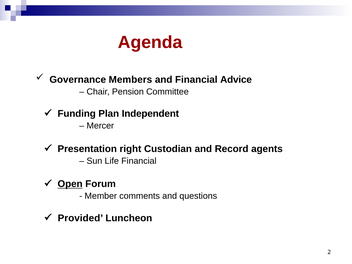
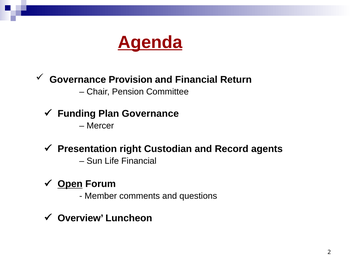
Agenda underline: none -> present (150, 42)
Members: Members -> Provision (131, 80)
Advice: Advice -> Return (236, 80)
Plan Independent: Independent -> Governance (150, 114)
Provided: Provided -> Overview (80, 218)
